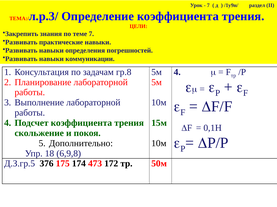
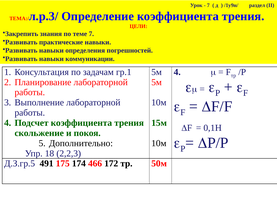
гр.8: гр.8 -> гр.1 (124, 72)
6,9,8: 6,9,8 -> 2,2,3 (69, 154)
376: 376 -> 491 (47, 164)
473: 473 -> 466 (95, 164)
